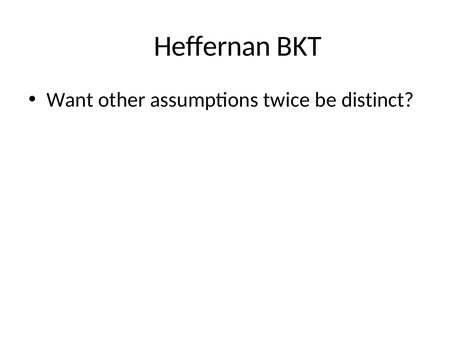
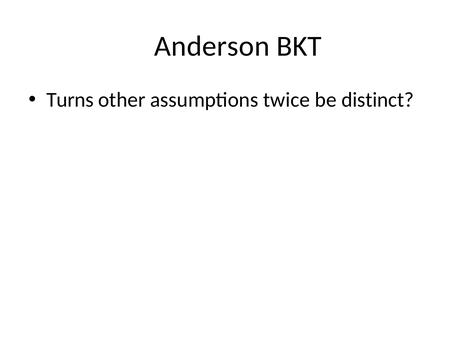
Heffernan: Heffernan -> Anderson (212, 46)
Want: Want -> Turns (70, 100)
